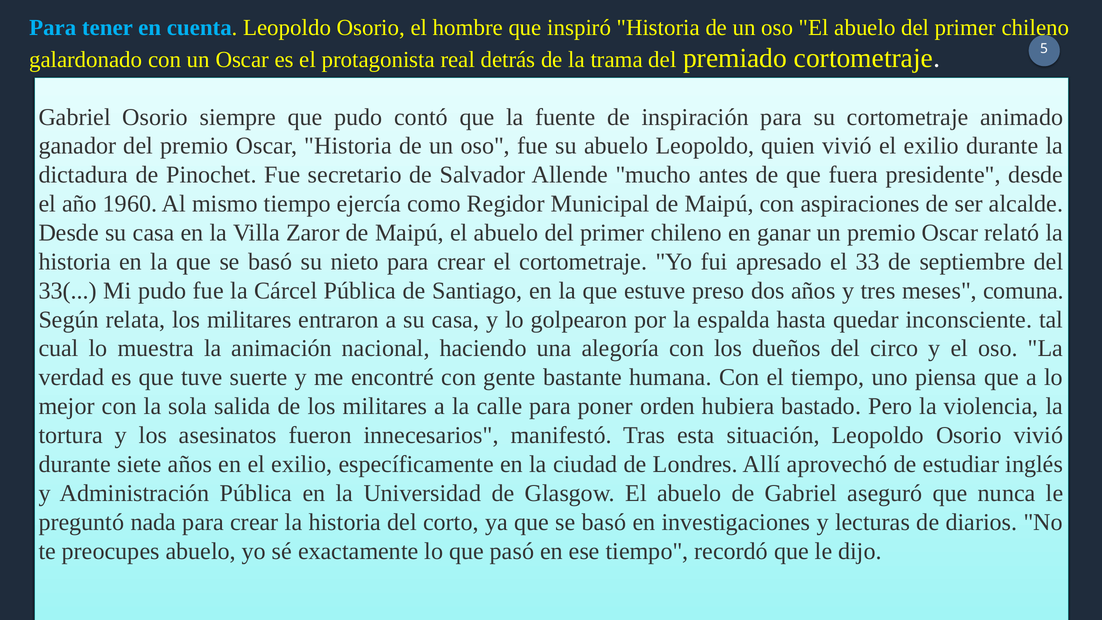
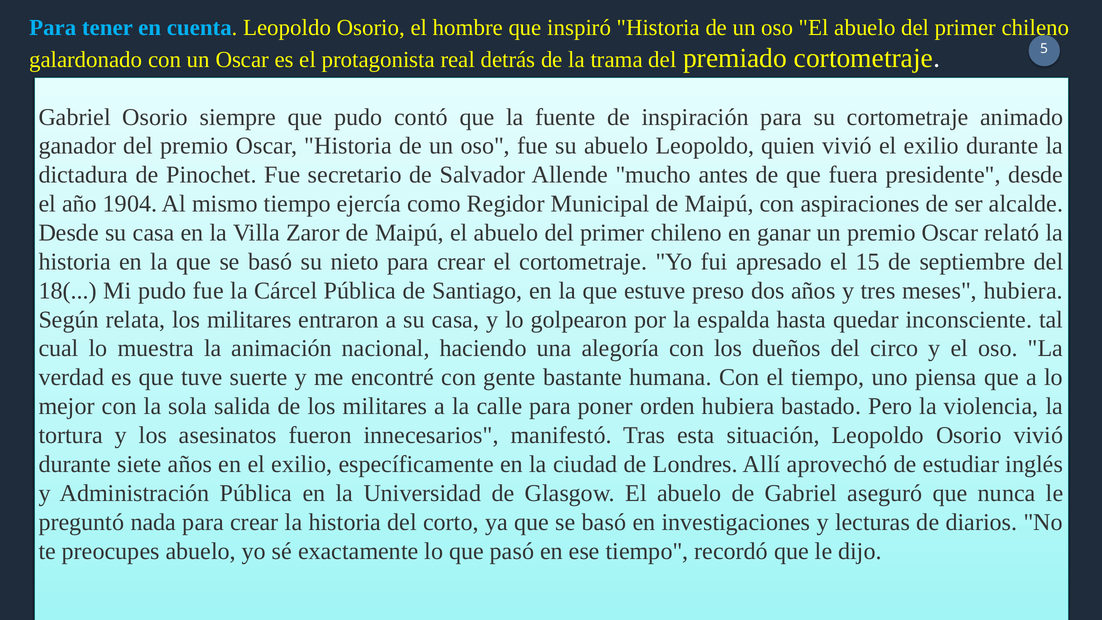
1960: 1960 -> 1904 (130, 204)
33: 33 -> 15 (868, 262)
33(: 33( -> 18( (68, 291)
meses comuna: comuna -> hubiera (1023, 291)
